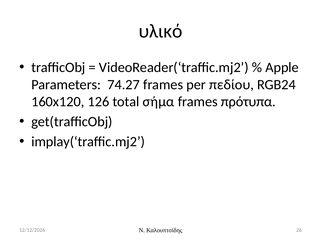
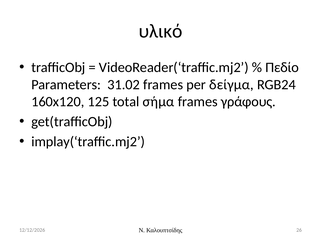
Apple: Apple -> Πεδίο (282, 67)
74.27: 74.27 -> 31.02 (124, 84)
πεδίου: πεδίου -> δείγμα (231, 84)
126: 126 -> 125 (98, 102)
πρότυπα: πρότυπα -> γράφους (248, 102)
